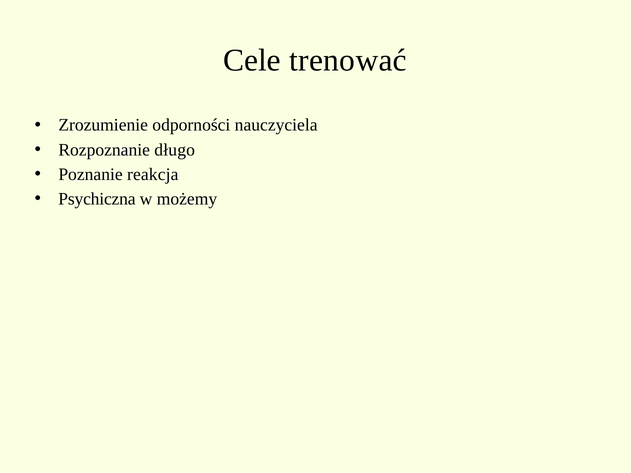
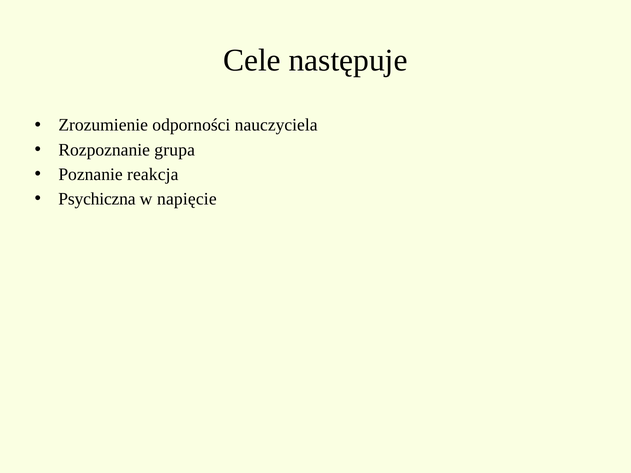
trenować: trenować -> następuje (348, 61)
długo: długo -> grupa (175, 150)
możemy: możemy -> napięcie (187, 199)
